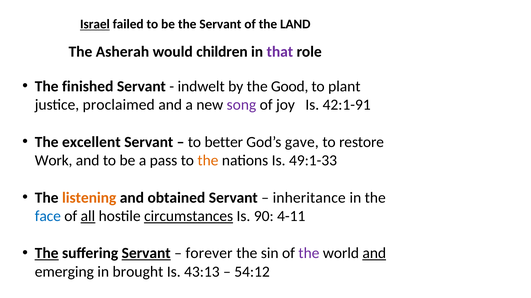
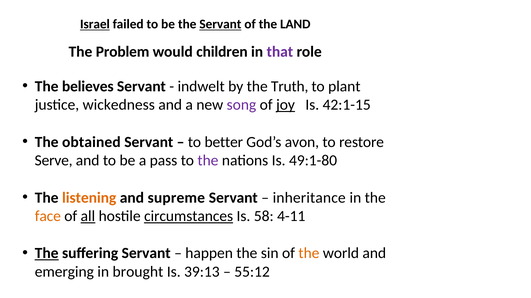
Servant underline: none -> present (220, 24)
Asherah: Asherah -> Problem (123, 52)
finished: finished -> believes (88, 86)
Good: Good -> Truth (290, 86)
proclaimed: proclaimed -> wickedness (119, 105)
joy underline: none -> present (285, 105)
42:1-91: 42:1-91 -> 42:1-15 (347, 105)
excellent: excellent -> obtained (91, 142)
gave: gave -> avon (302, 142)
Work: Work -> Serve (54, 161)
the colour: orange -> purple (208, 161)
49:1-33: 49:1-33 -> 49:1-80 (313, 161)
obtained: obtained -> supreme (176, 198)
face colour: blue -> orange (48, 217)
90: 90 -> 58 (264, 217)
Servant underline: present -> none (146, 254)
forever: forever -> happen (209, 254)
the colour: purple -> orange (309, 254)
and underline: present -> none (374, 254)
43:13: 43:13 -> 39:13 (202, 272)
54:12: 54:12 -> 55:12 (252, 272)
